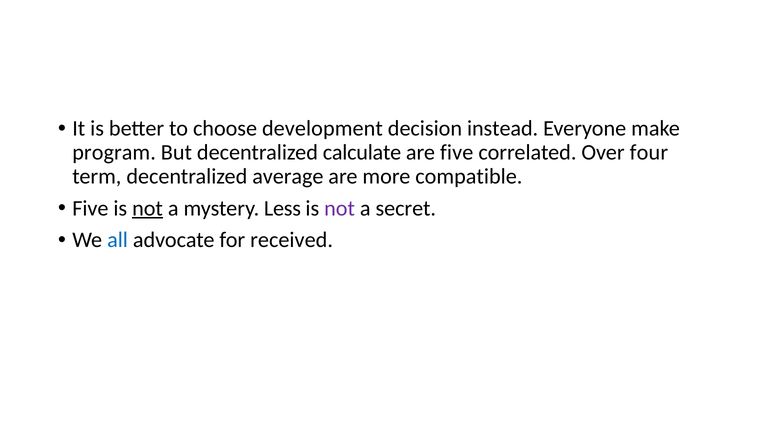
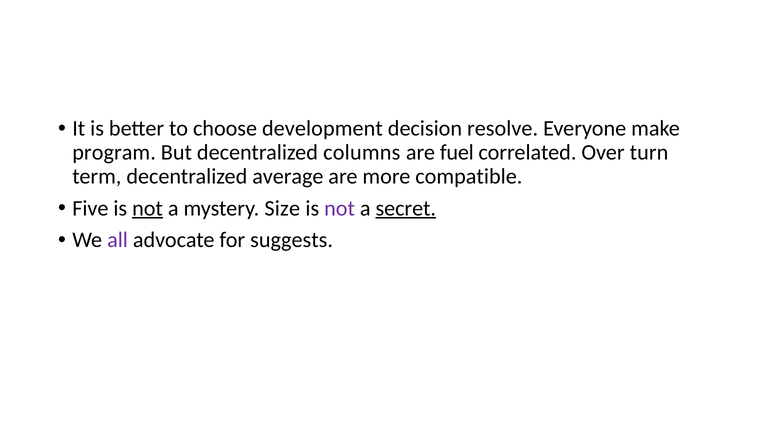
instead: instead -> resolve (503, 129)
calculate: calculate -> columns (362, 153)
are five: five -> fuel (457, 153)
four: four -> turn (649, 153)
Less: Less -> Size (282, 208)
secret underline: none -> present (406, 208)
all colour: blue -> purple (118, 240)
received: received -> suggests (292, 240)
